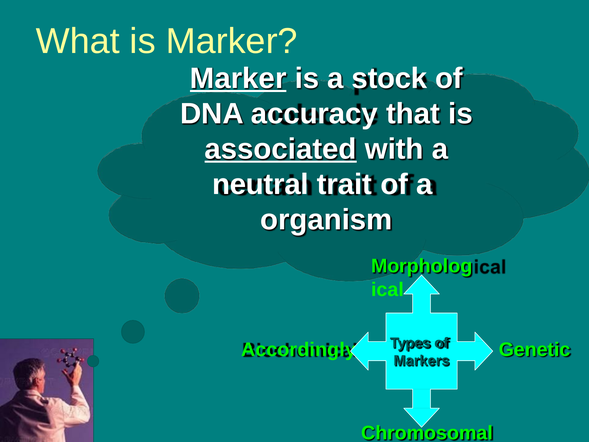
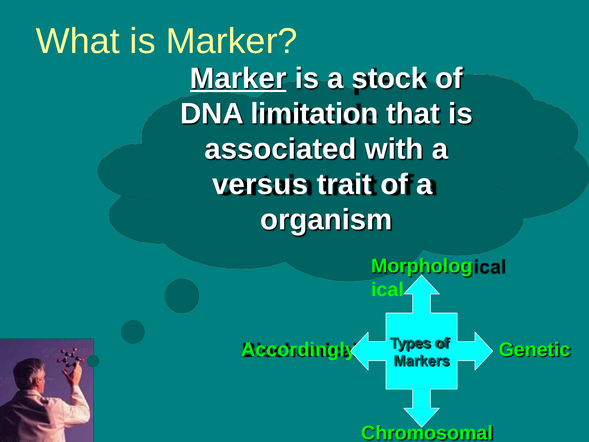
accuracy: accuracy -> limitation (314, 114)
associated underline: present -> none (281, 149)
neutral: neutral -> versus (260, 184)
